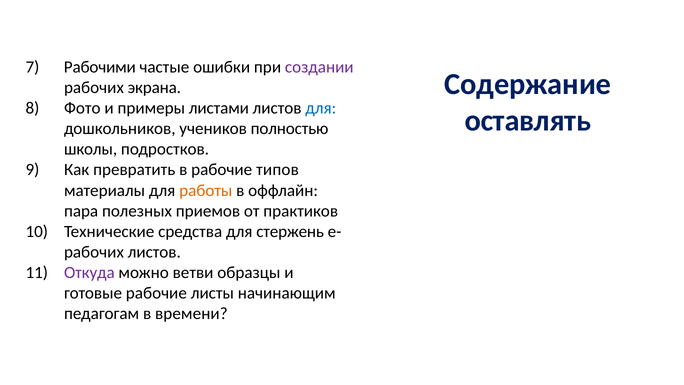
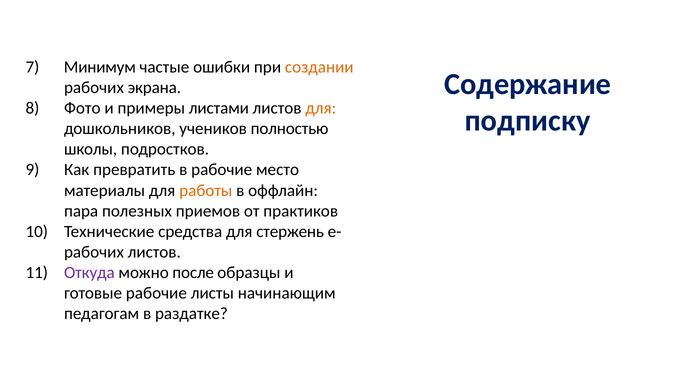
Рабочими: Рабочими -> Минимум (100, 67)
создании colour: purple -> orange (319, 67)
для colour: blue -> orange (321, 108)
оставлять: оставлять -> подписку (528, 121)
типов: типов -> место (278, 170)
ветви: ветви -> после (193, 272)
времени: времени -> раздатке (191, 313)
